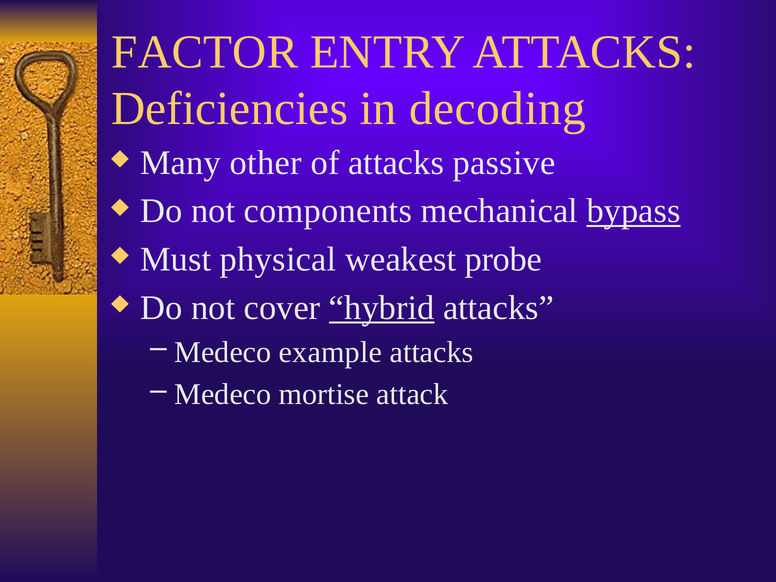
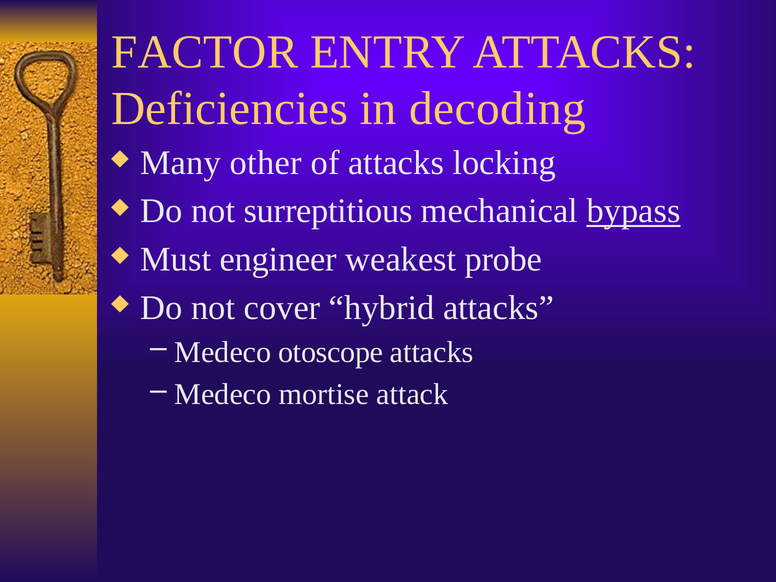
passive: passive -> locking (504, 163)
components: components -> surreptitious (328, 211)
physical: physical -> engineer (278, 259)
hybrid underline: present -> none (382, 308)
example: example -> otoscope (331, 352)
